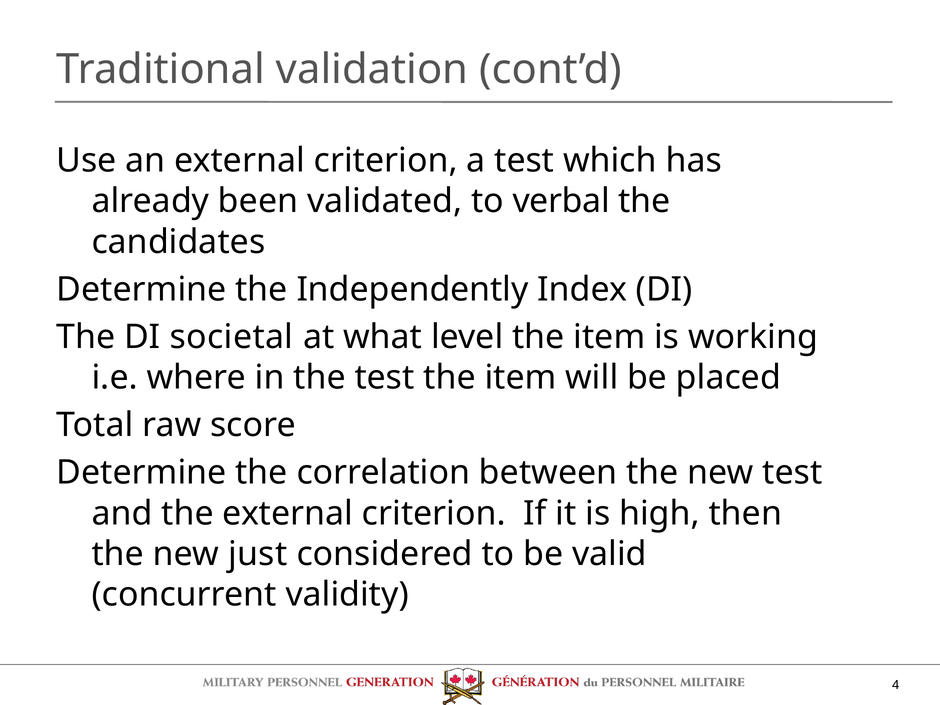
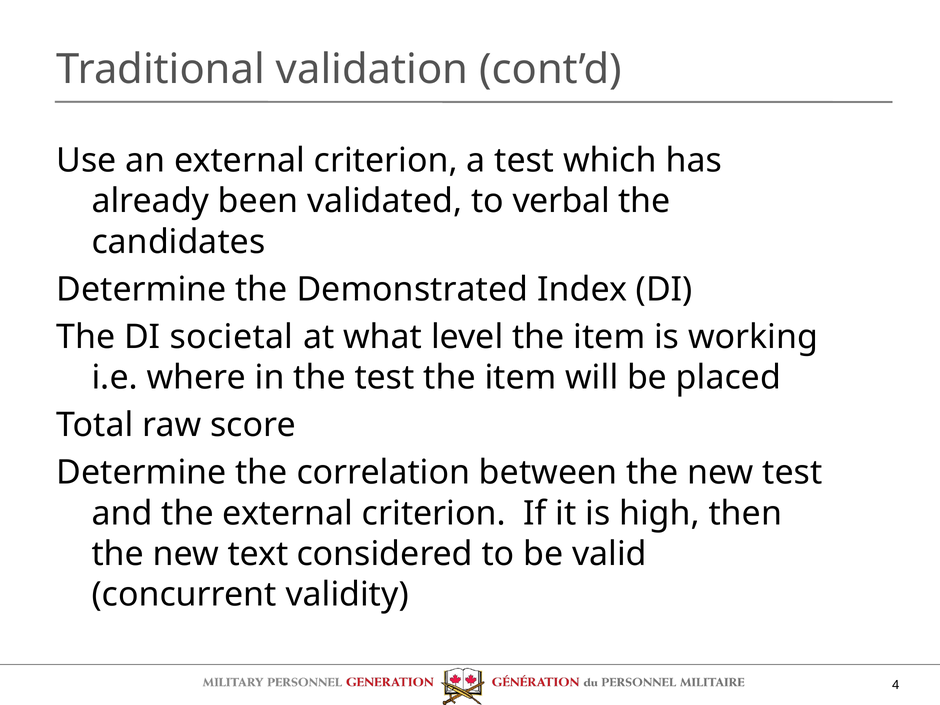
Independently: Independently -> Demonstrated (412, 289)
just: just -> text (258, 554)
